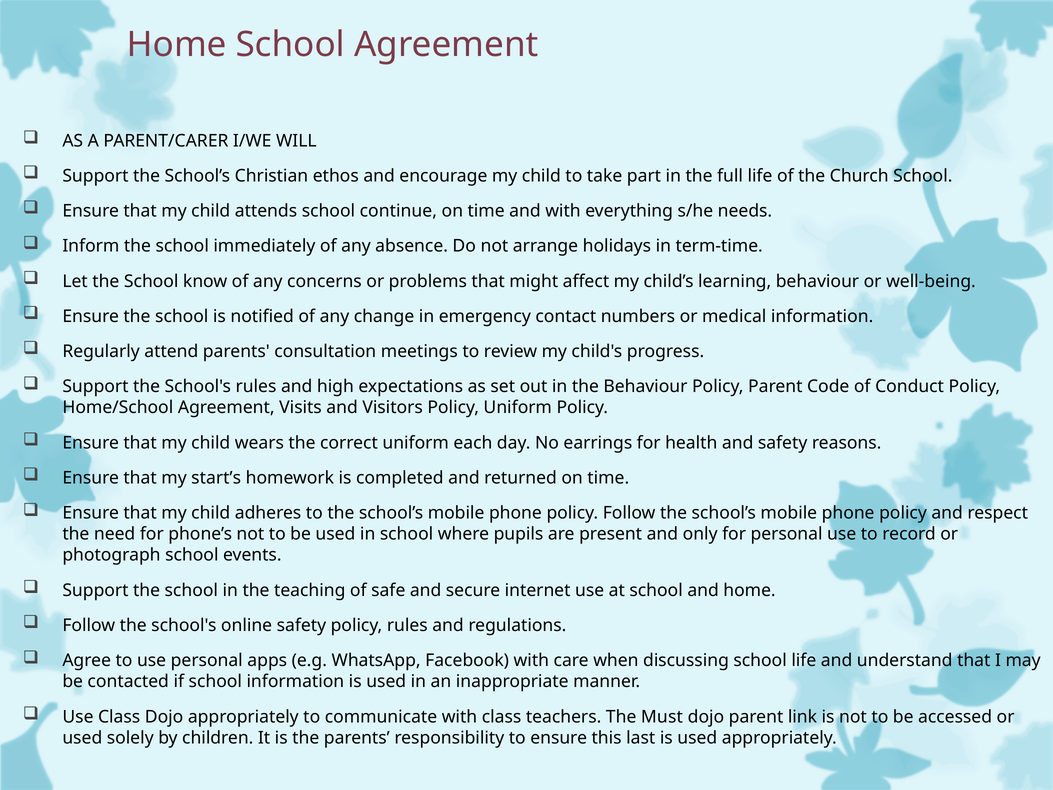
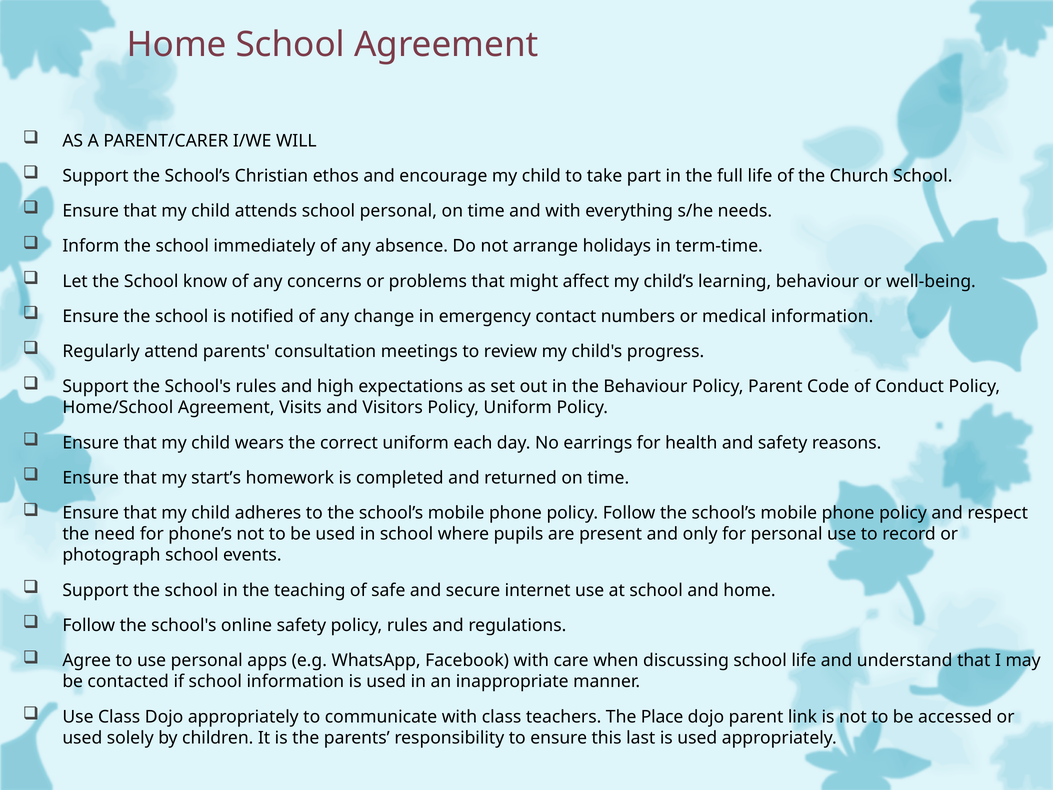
school continue: continue -> personal (398, 211)
Must: Must -> Place (662, 717)
